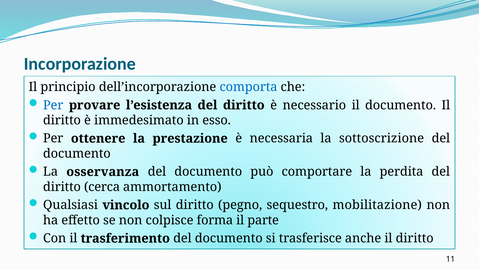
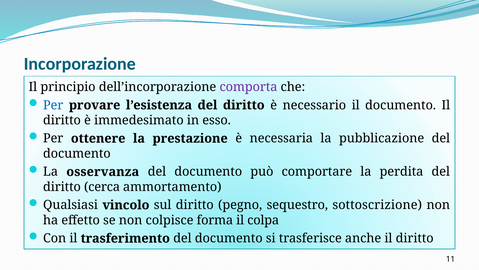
comporta colour: blue -> purple (248, 87)
sottoscrizione: sottoscrizione -> pubblicazione (382, 138)
mobilitazione: mobilitazione -> sottoscrizione (377, 205)
parte: parte -> colpa (263, 220)
